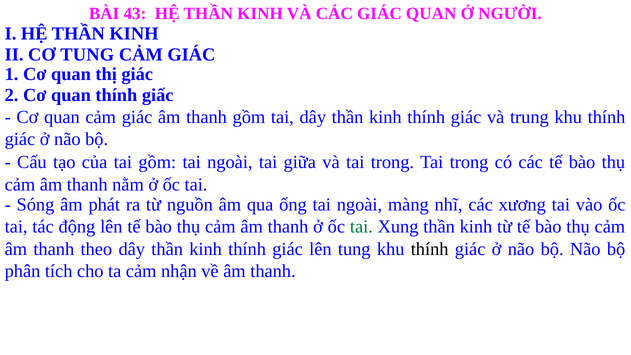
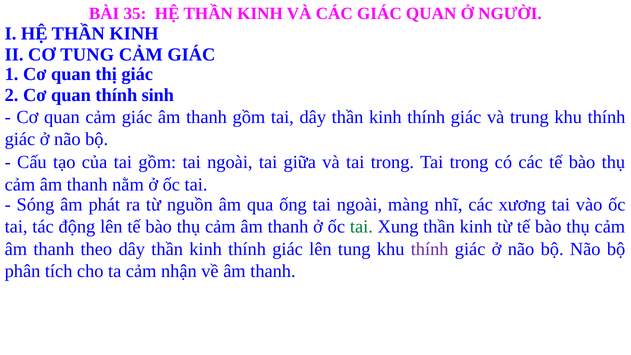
43: 43 -> 35 (135, 14)
giấc: giấc -> sinh (158, 95)
thính colour: black -> purple (430, 249)
